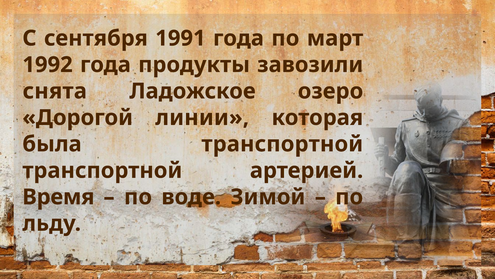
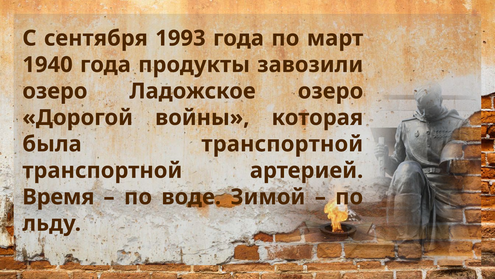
1991: 1991 -> 1993 (180, 38)
1992: 1992 -> 1940 (48, 65)
снята: снята -> озеро (55, 91)
линии: линии -> войны (202, 117)
